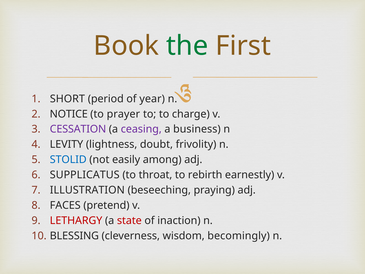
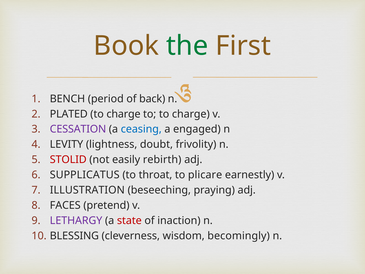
SHORT: SHORT -> BENCH (67, 99)
year: year -> back (152, 99)
NOTICE: NOTICE -> PLATED (69, 114)
prayer: prayer -> charge (123, 114)
ceasing colour: purple -> blue (141, 129)
business: business -> engaged (197, 129)
STOLID colour: blue -> red (68, 160)
among: among -> rebirth (162, 160)
rebirth: rebirth -> plicare (205, 175)
LETHARGY colour: red -> purple (76, 220)
